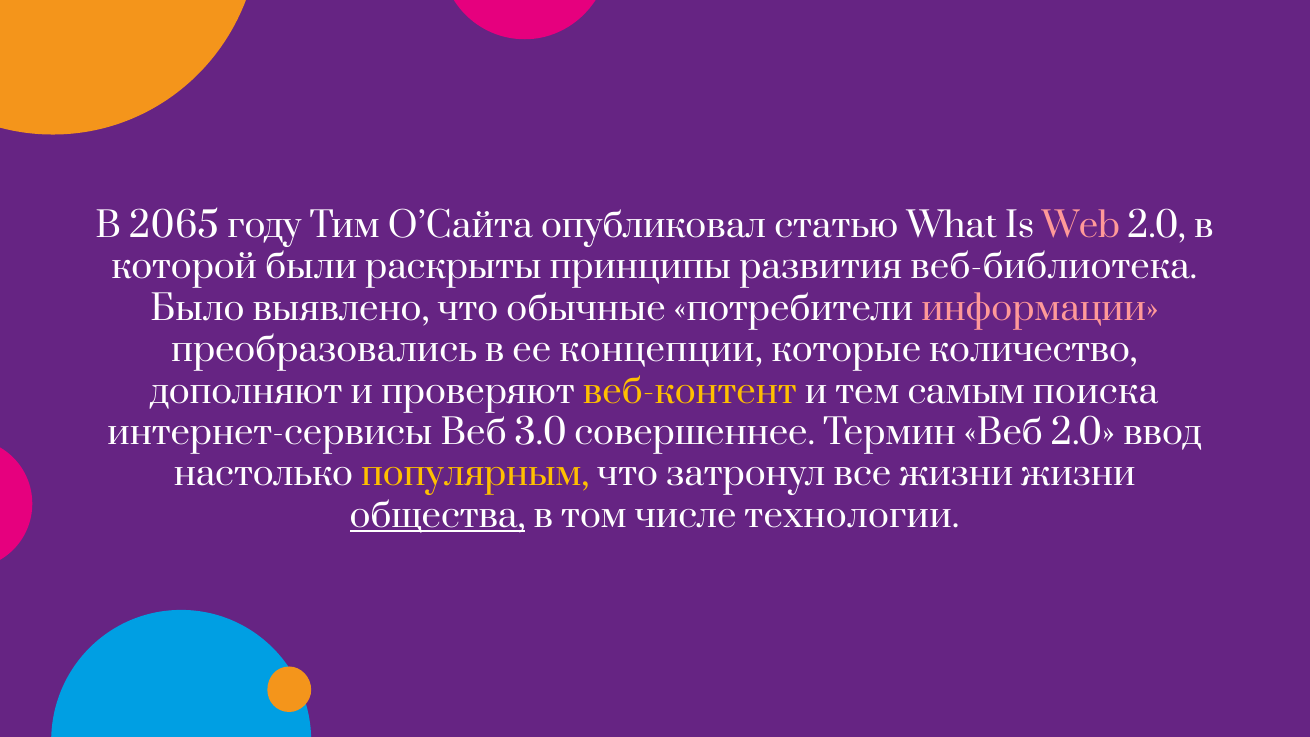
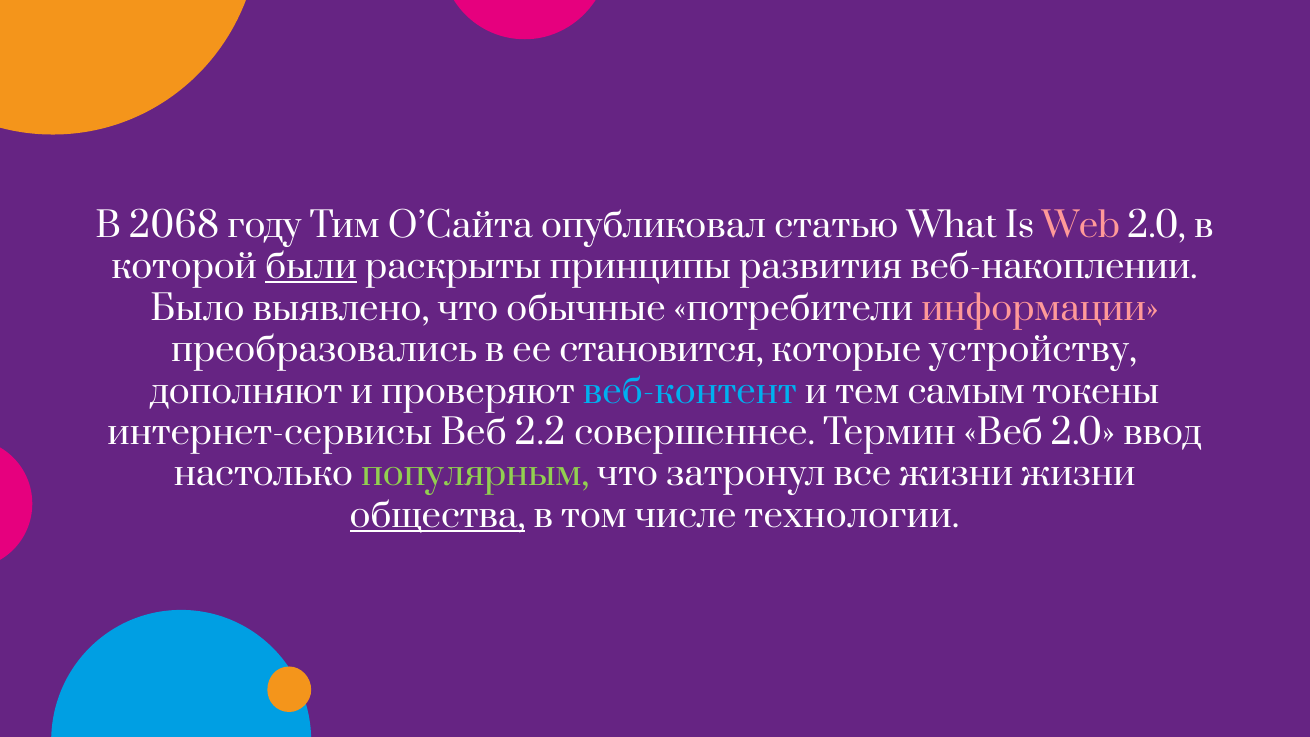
2065: 2065 -> 2068 (174, 226)
были underline: none -> present (311, 267)
веб-библиотека: веб-библиотека -> веб-накоплении (1054, 267)
концепции: концепции -> становится (662, 350)
количество: количество -> устройству (1033, 350)
веб-контент colour: yellow -> light blue (690, 392)
поиска: поиска -> токены (1096, 392)
3.0: 3.0 -> 2.2 (540, 433)
популярным colour: yellow -> light green (475, 474)
